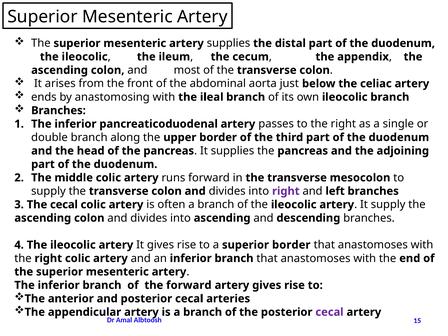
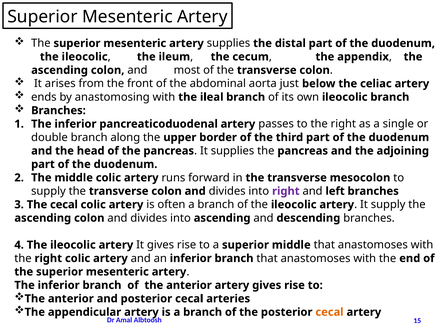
superior border: border -> middle (291, 245)
of the forward: forward -> anterior (189, 285)
cecal colour: purple -> orange (329, 312)
